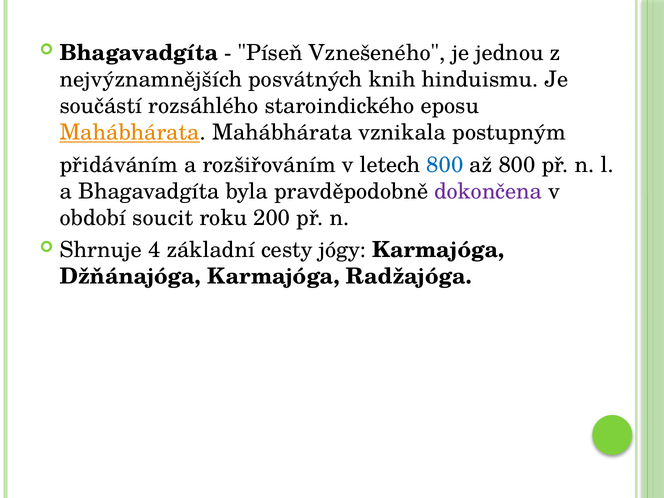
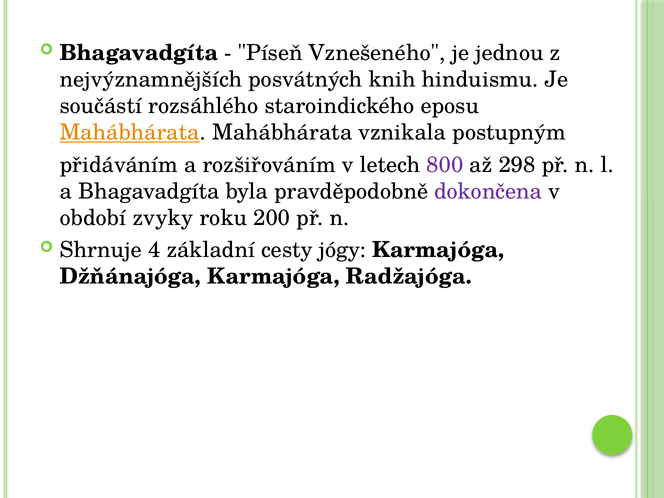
800 colour: blue -> purple (445, 165)
až 800: 800 -> 298 (517, 165)
soucit: soucit -> zvyky (163, 218)
